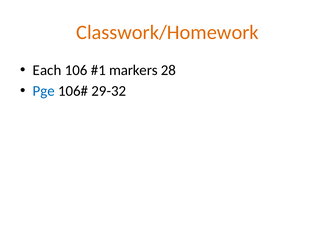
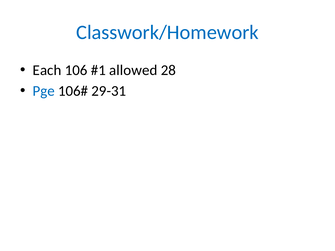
Classwork/Homework colour: orange -> blue (167, 32)
markers: markers -> allowed (133, 70)
29-32: 29-32 -> 29-31 (109, 91)
